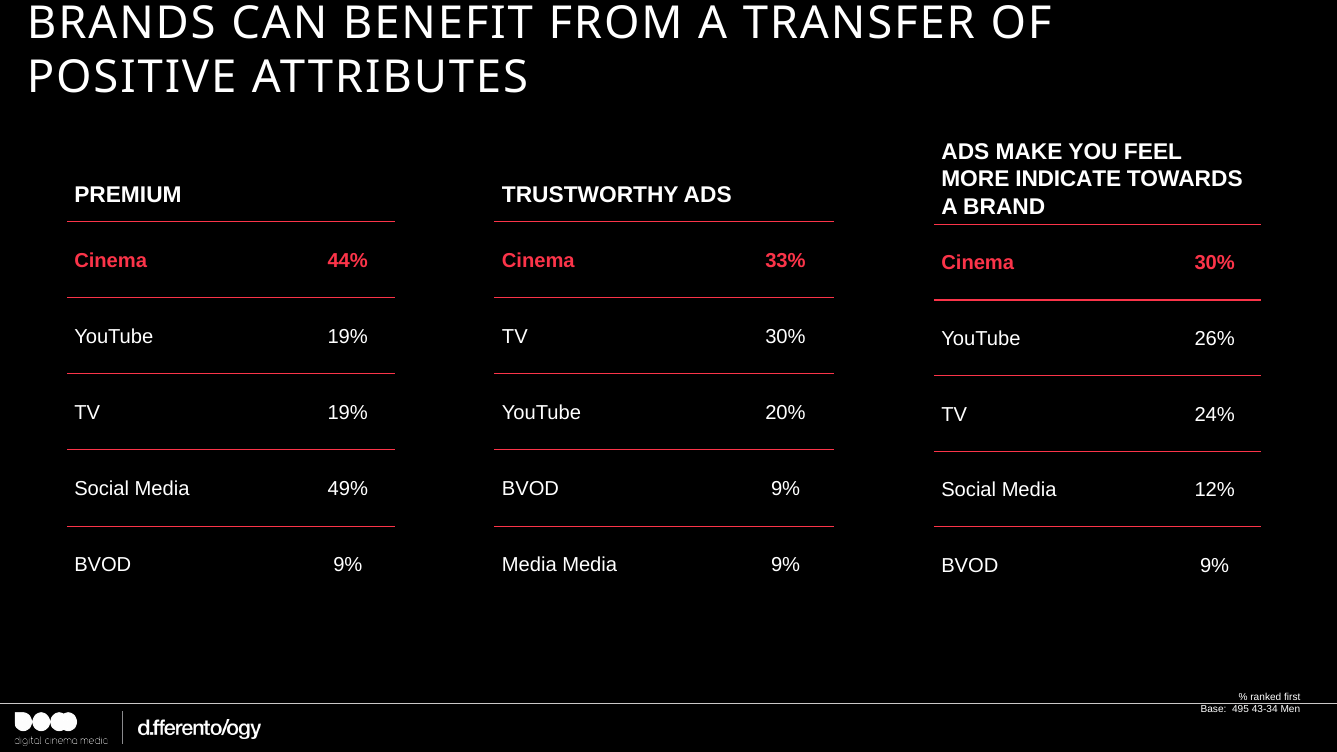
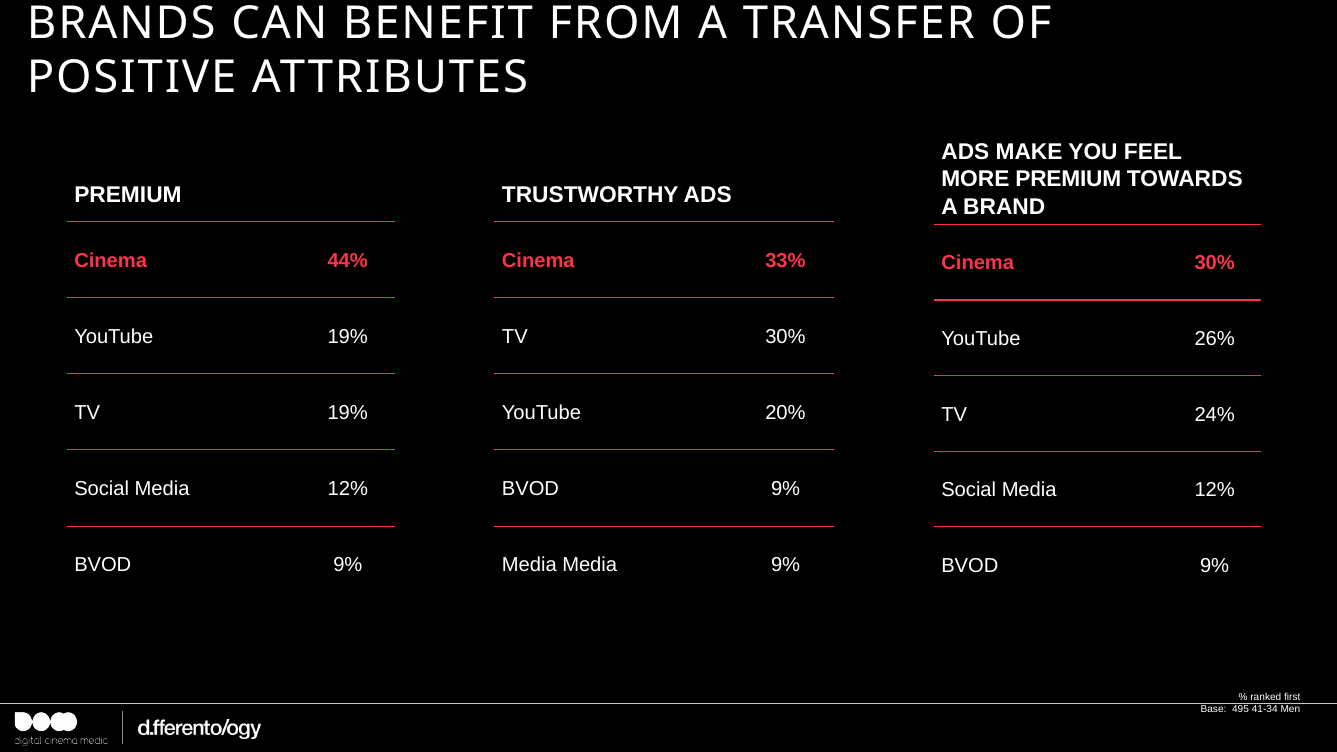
MORE INDICATE: INDICATE -> PREMIUM (1068, 179)
49%: 49% -> 12% (348, 489)
43-34: 43-34 -> 41-34 (1265, 709)
